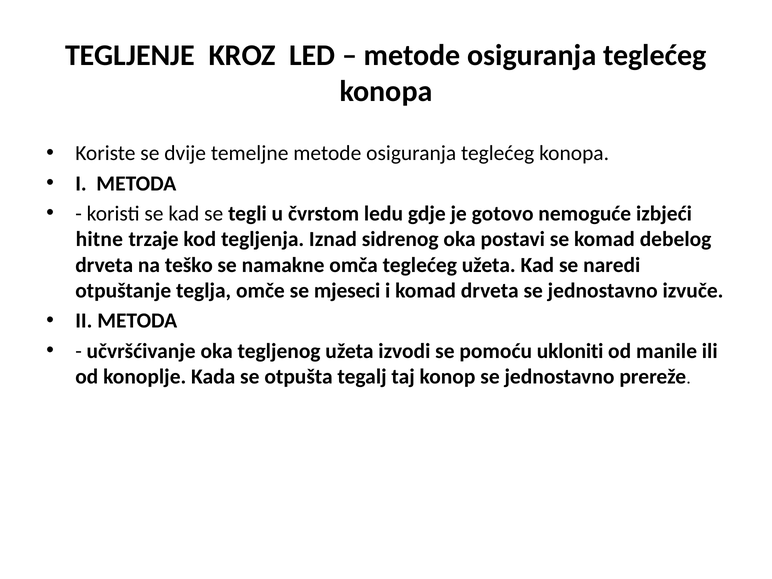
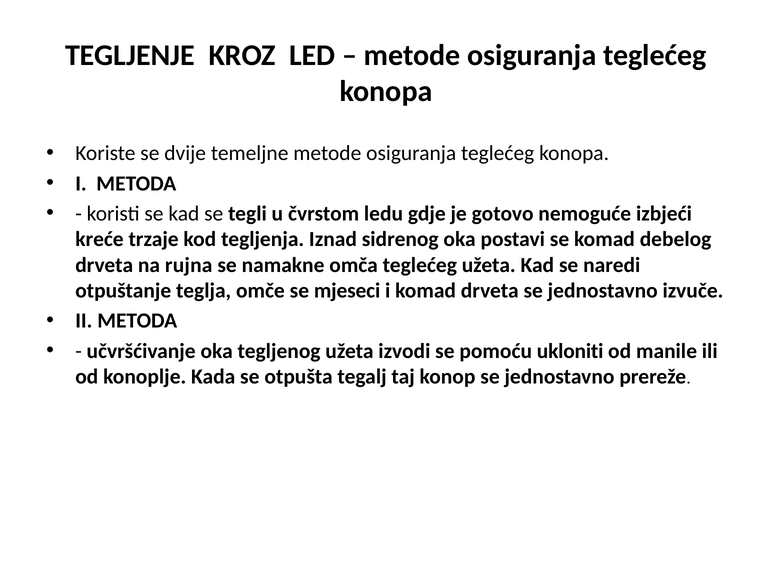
hitne: hitne -> kreće (99, 239)
teško: teško -> rujna (189, 265)
